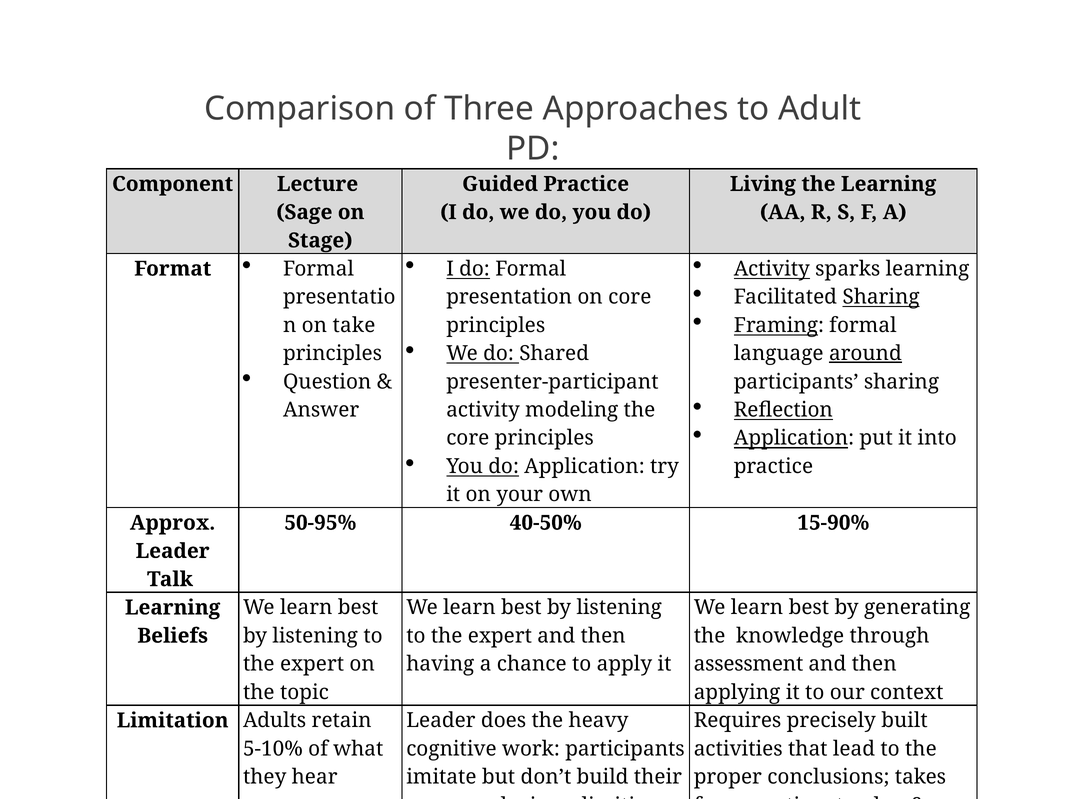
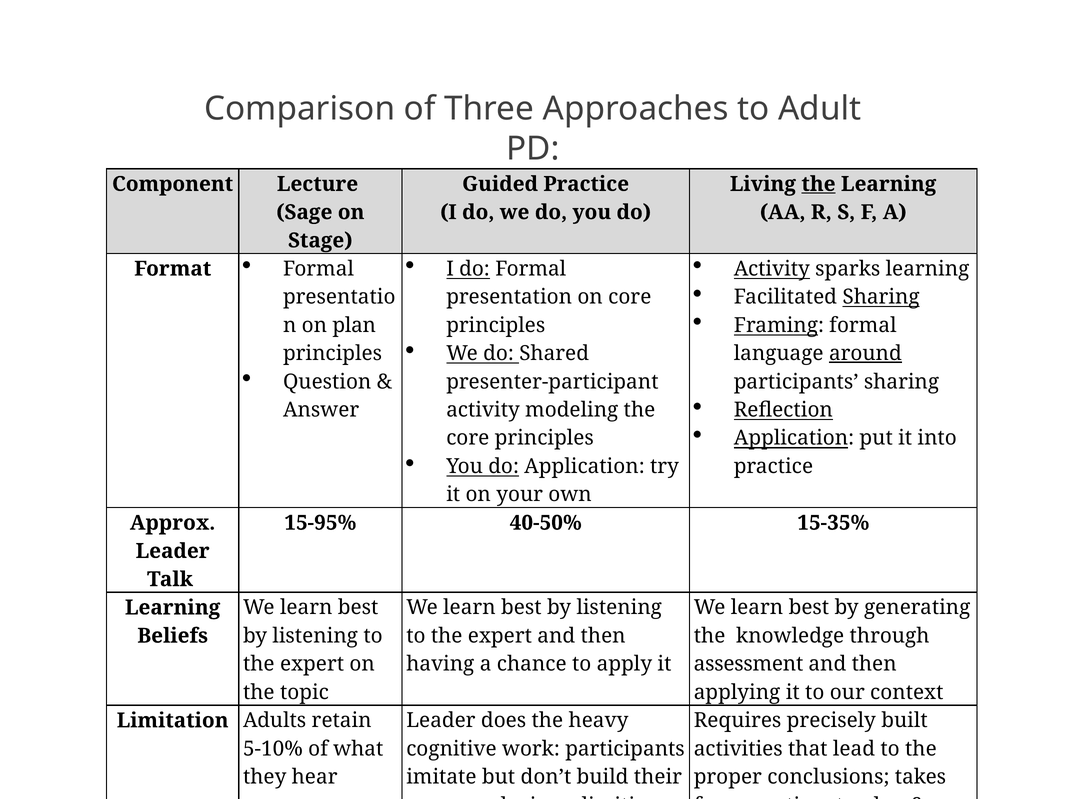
the underline: none -> present (818, 184)
on take: take -> plan (354, 325)
50-95%: 50-95% -> 15-95% (320, 523)
15-90%: 15-90% -> 15-35% (833, 523)
